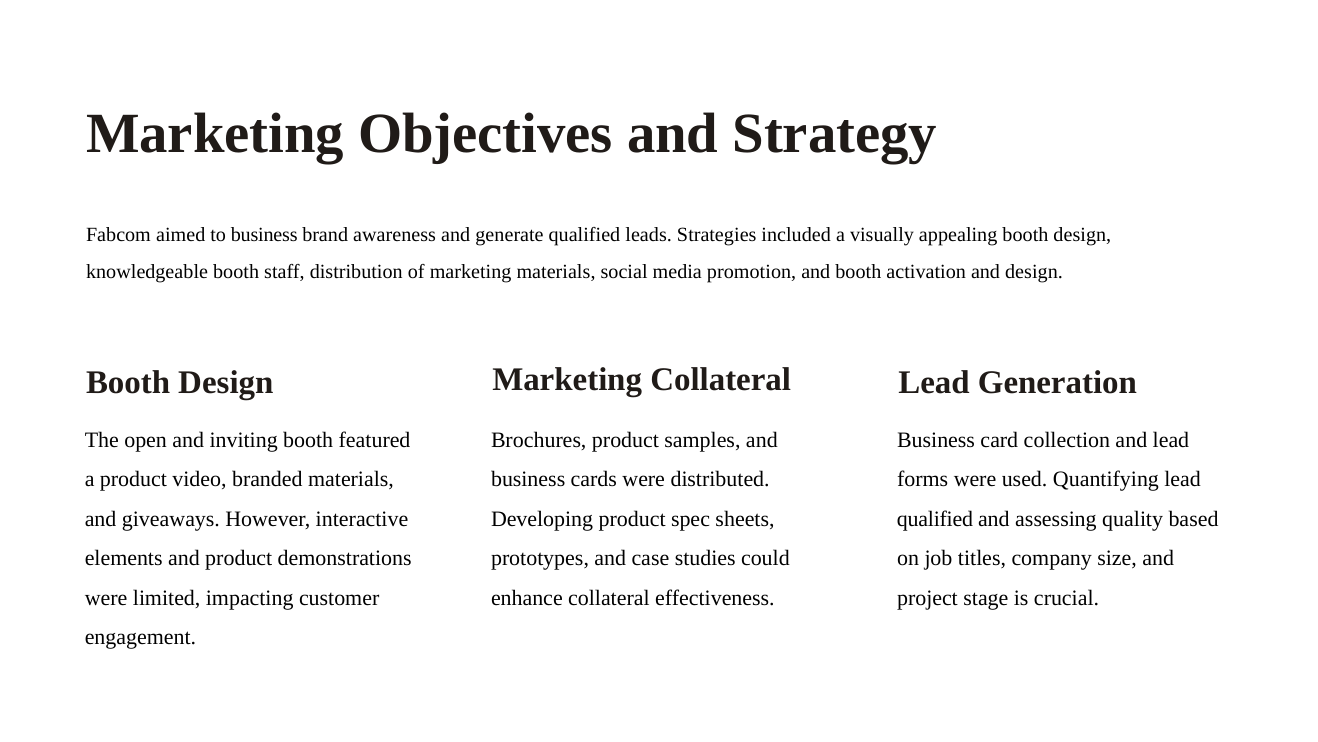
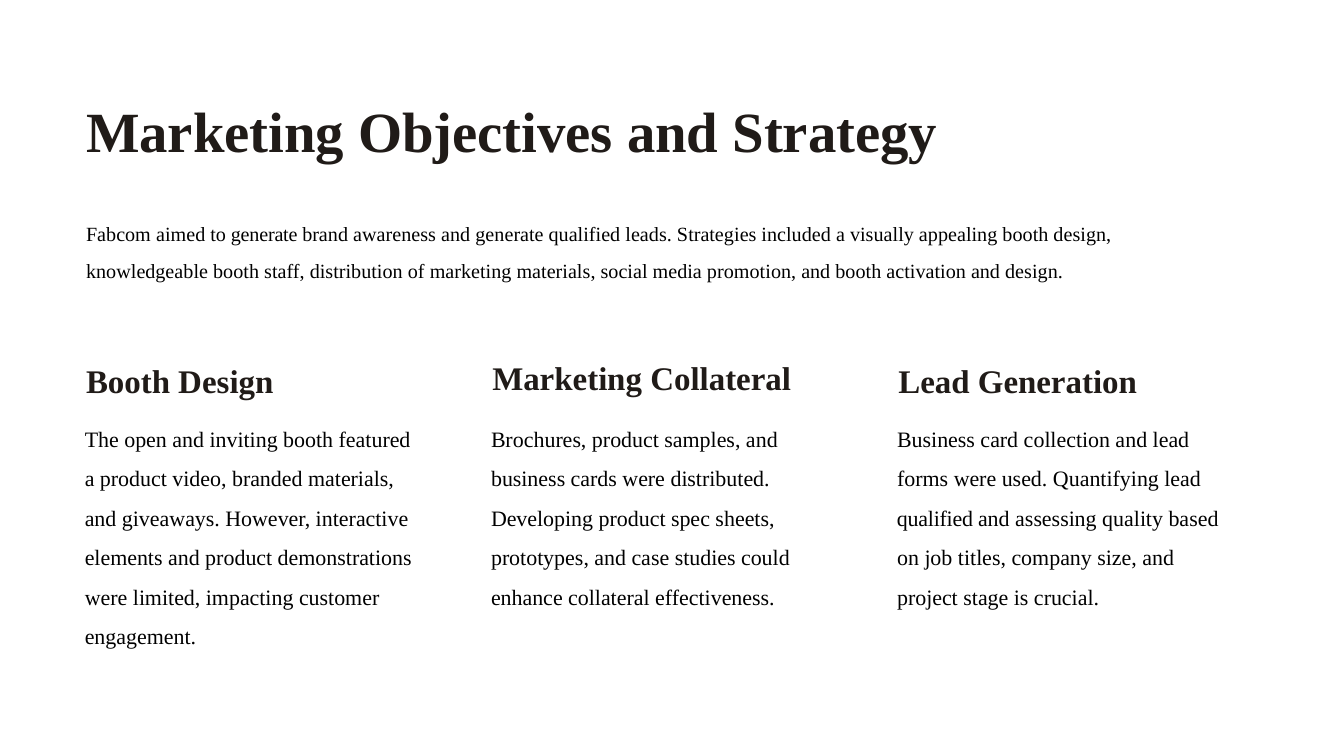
to business: business -> generate (264, 235)
